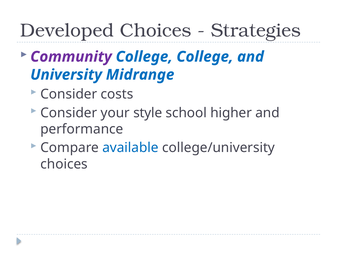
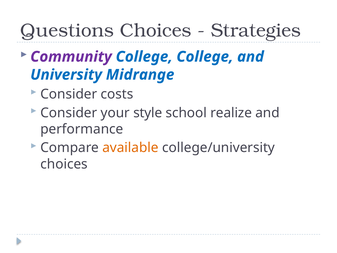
Developed: Developed -> Questions (67, 31)
higher: higher -> realize (231, 113)
available colour: blue -> orange (130, 148)
